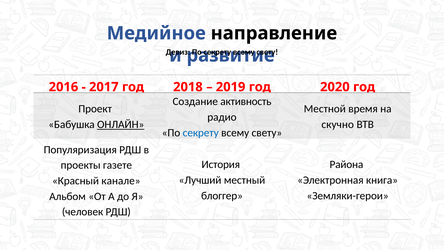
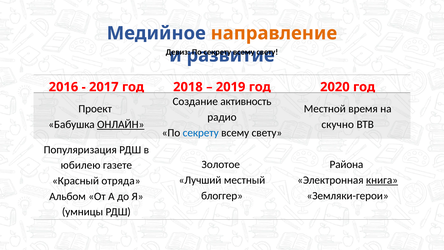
направление colour: black -> orange (274, 33)
История: История -> Золотое (221, 164)
проекты: проекты -> юбилею (81, 165)
книга underline: none -> present (382, 180)
канале: канале -> отряда (121, 181)
человек: человек -> умницы (83, 212)
